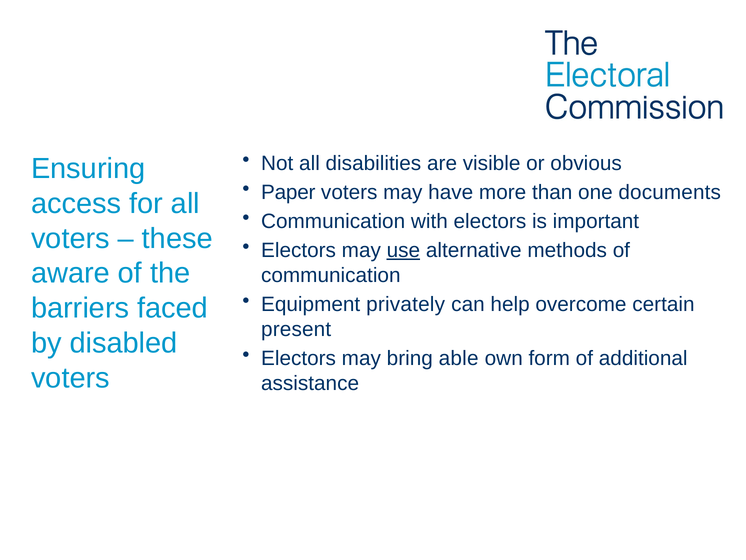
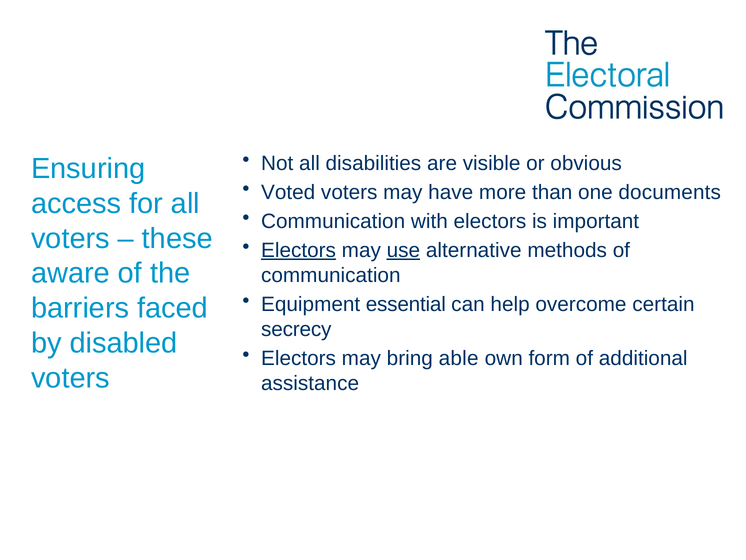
Paper: Paper -> Voted (288, 192)
Electors underline: none -> present (299, 250)
privately: privately -> essential (406, 304)
present: present -> secrecy (296, 329)
